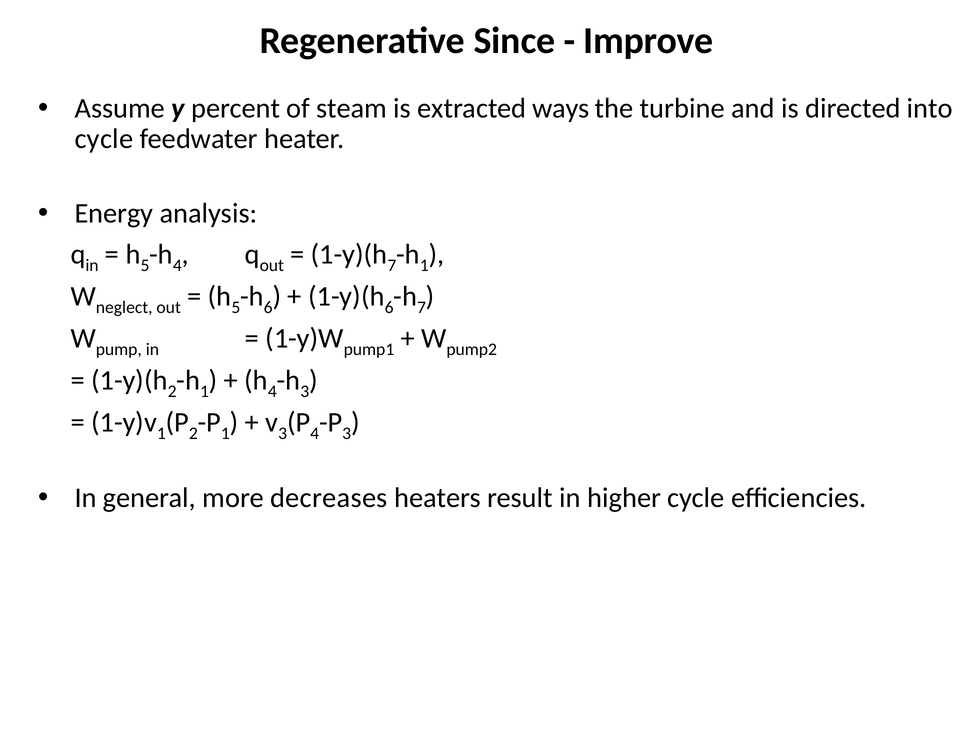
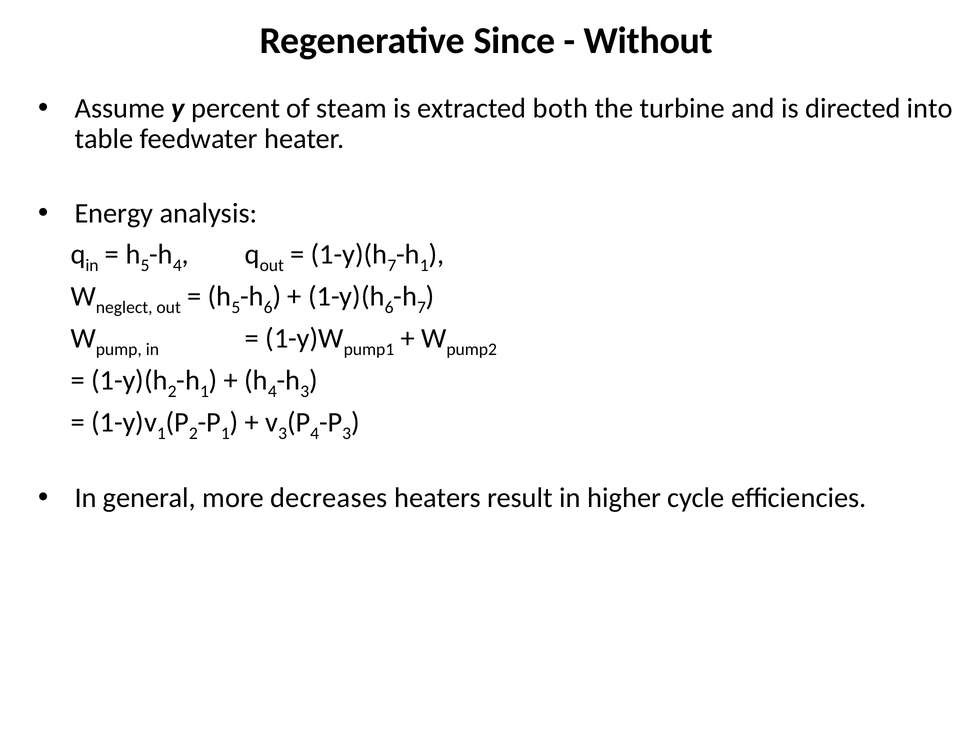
Improve: Improve -> Without (648, 41)
ways: ways -> both (561, 108)
cycle: cycle -> table (104, 139)
